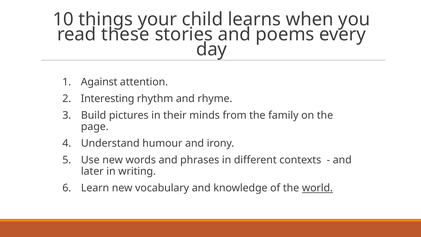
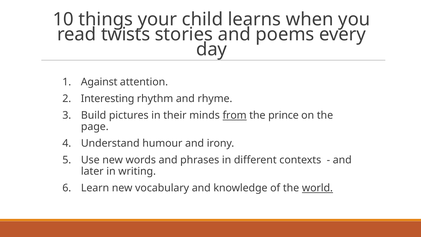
these: these -> twists (126, 34)
from underline: none -> present (235, 115)
family: family -> prince (283, 115)
